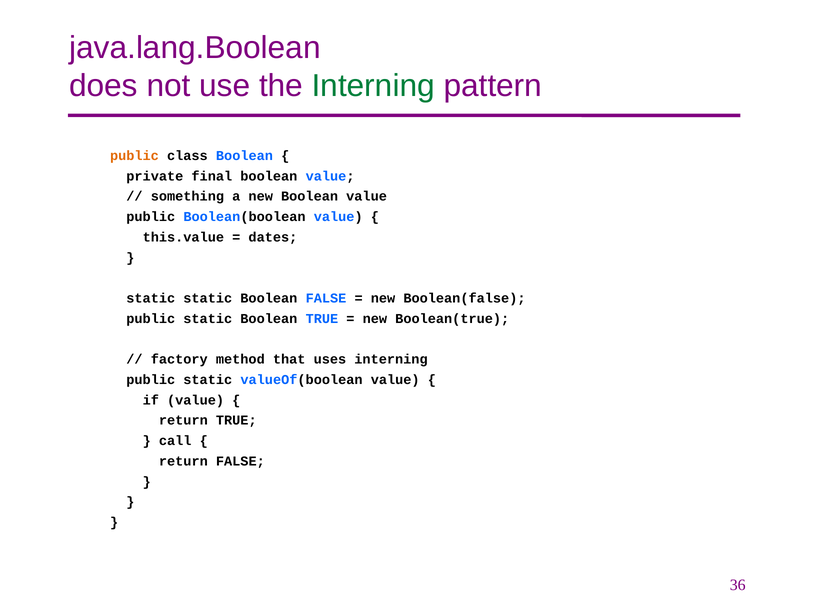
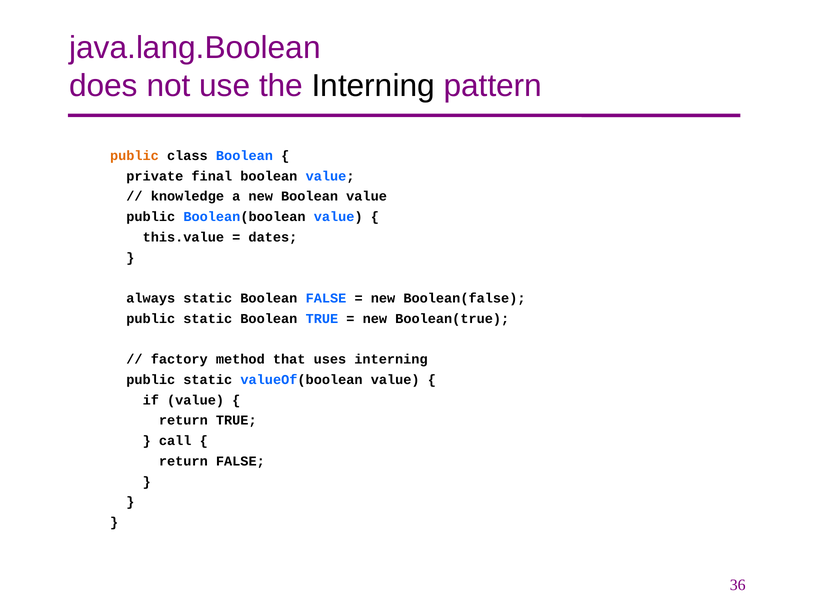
Interning colour: green -> black (373, 86)
something: something -> knowledge (187, 197)
static: static -> always (151, 298)
